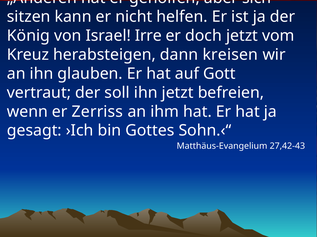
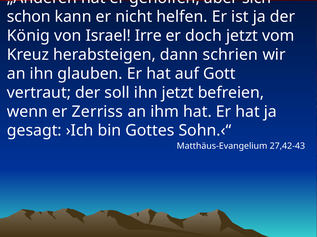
sitzen: sitzen -> schon (29, 17)
kreisen: kreisen -> schrien (230, 55)
